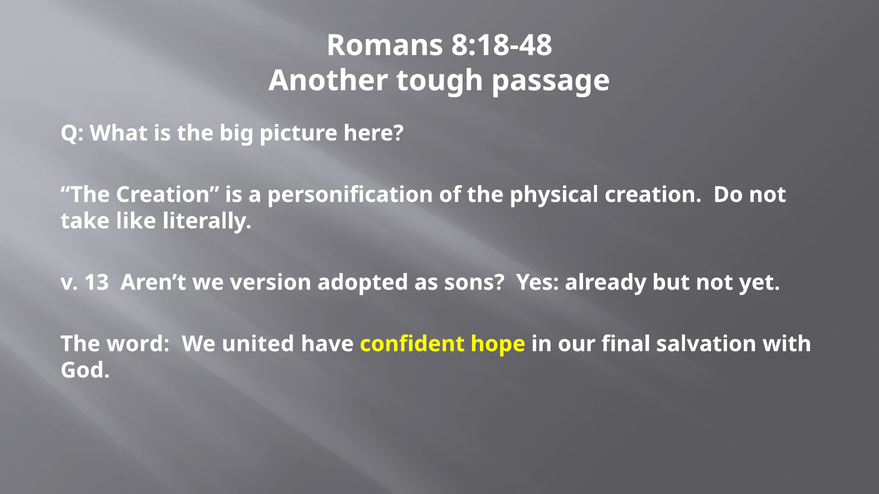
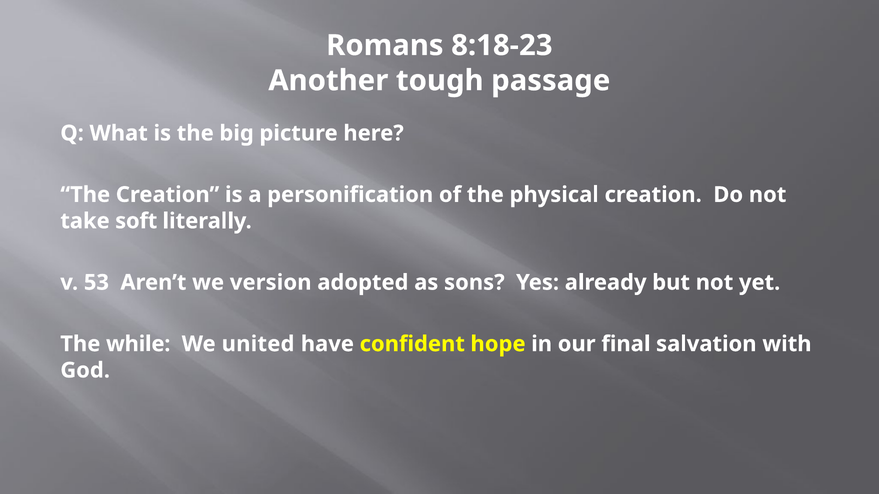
8:18-48: 8:18-48 -> 8:18-23 (502, 45)
like: like -> soft (136, 221)
13: 13 -> 53 (96, 283)
word: word -> while (138, 344)
